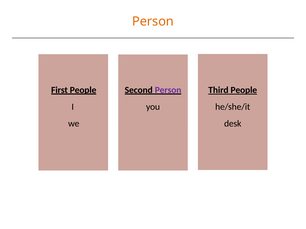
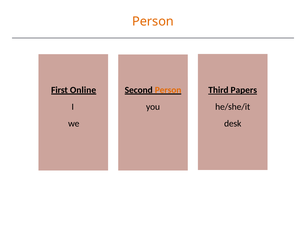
First People: People -> Online (83, 90)
Person colour: purple -> orange (168, 90)
Third People: People -> Papers (244, 90)
